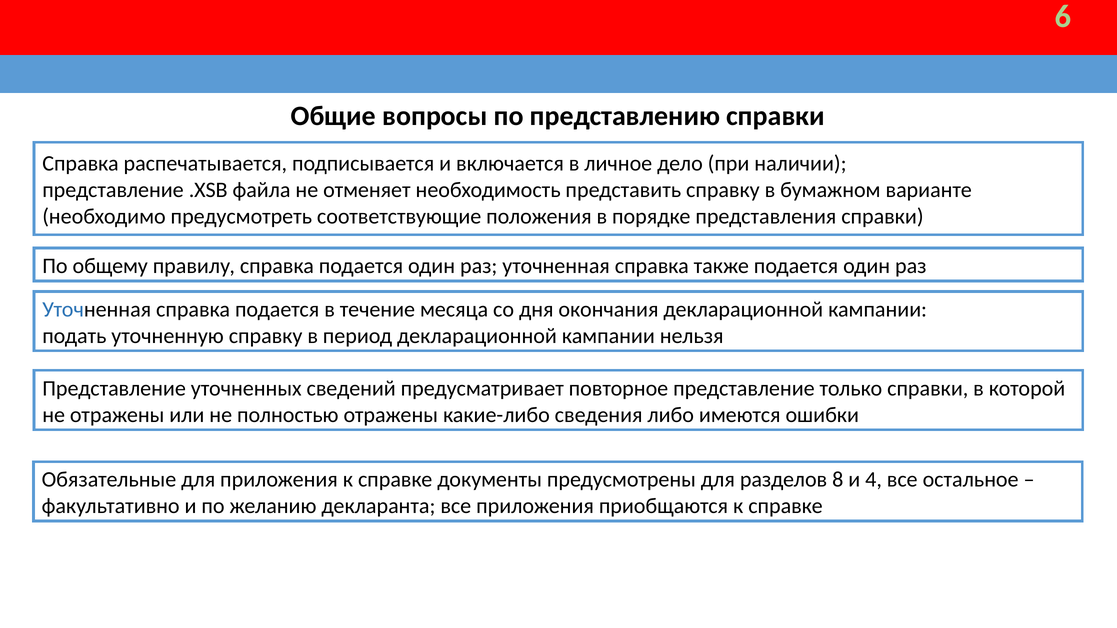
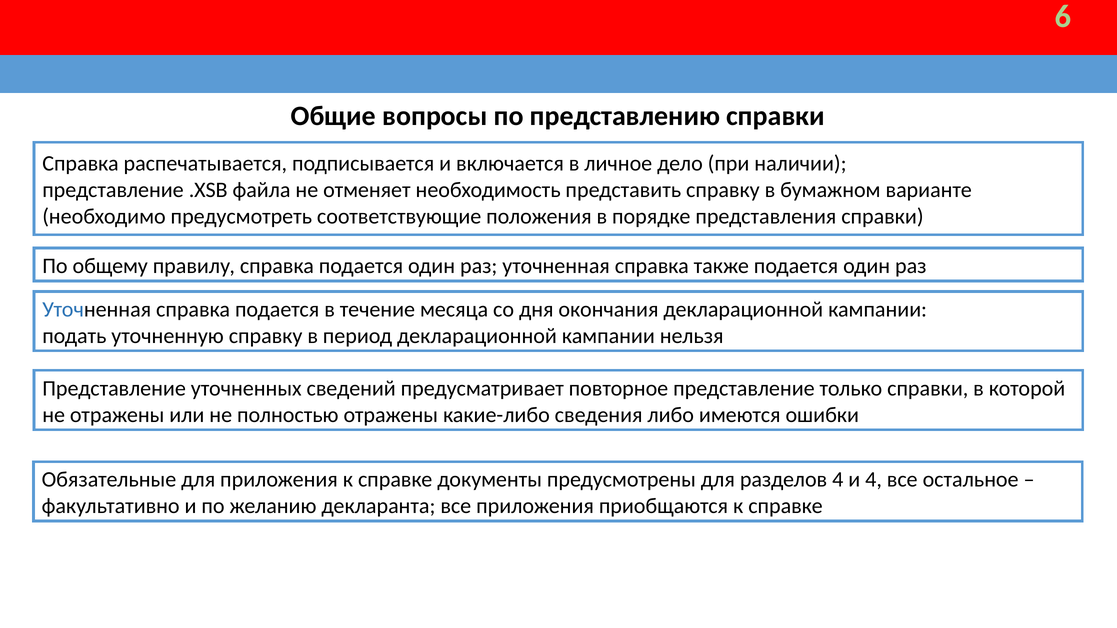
разделов 8: 8 -> 4 (838, 480)
